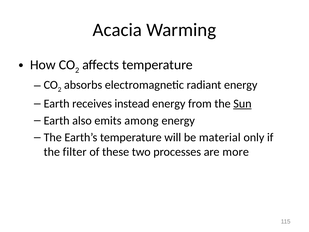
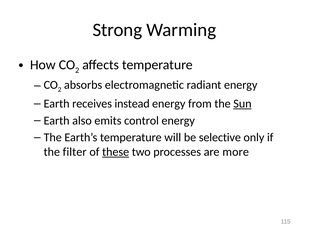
Acacia: Acacia -> Strong (117, 30)
among: among -> control (142, 120)
material: material -> selective (220, 137)
these underline: none -> present (116, 152)
